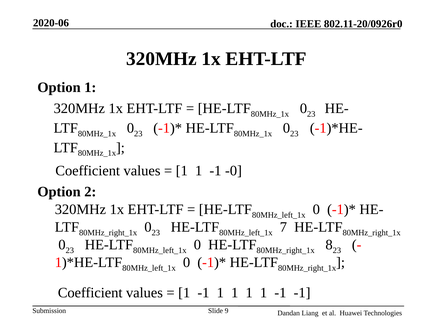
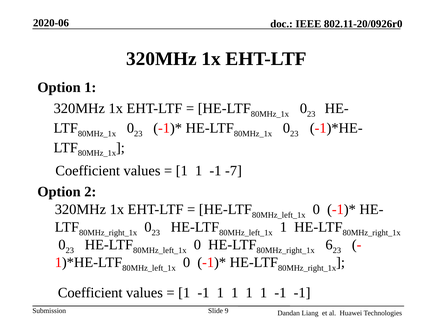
-0: -0 -> -7 (233, 171)
7: 7 -> 1 (283, 228)
8: 8 -> 6 (329, 245)
